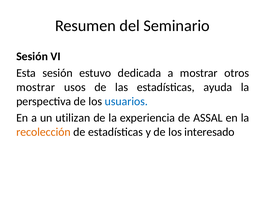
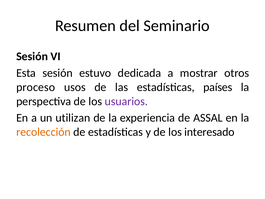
mostrar: mostrar -> proceso (36, 87)
ayuda: ayuda -> países (218, 87)
usuarios colour: blue -> purple (126, 101)
